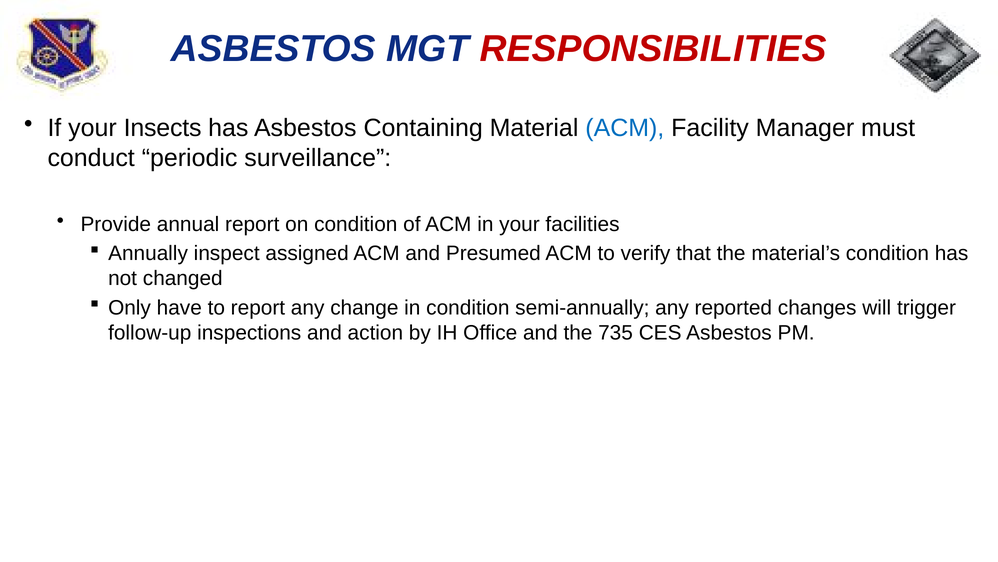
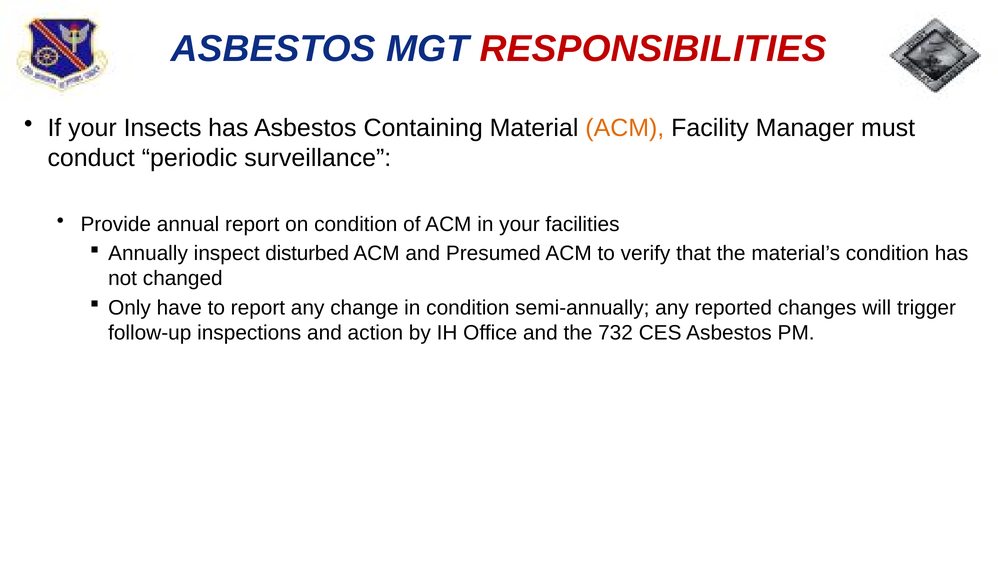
ACM colour: blue -> orange (625, 128)
assigned: assigned -> disturbed (307, 253)
735: 735 -> 732 (616, 332)
